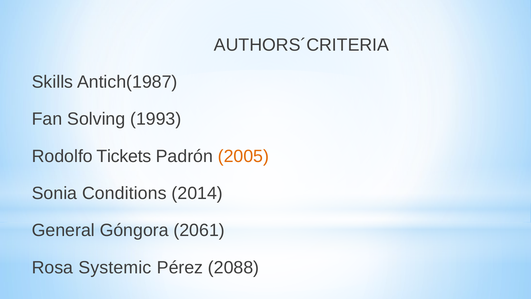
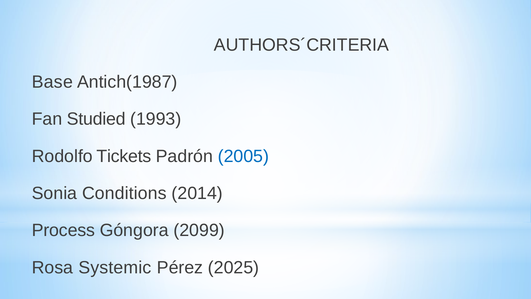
Skills: Skills -> Base (52, 82)
Solving: Solving -> Studied (96, 119)
2005 colour: orange -> blue (243, 156)
General: General -> Process (63, 230)
2061: 2061 -> 2099 (199, 230)
2088: 2088 -> 2025 (234, 267)
